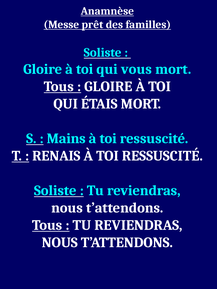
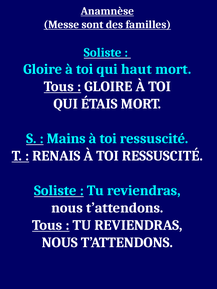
prêt: prêt -> sont (93, 25)
vous: vous -> haut (136, 69)
